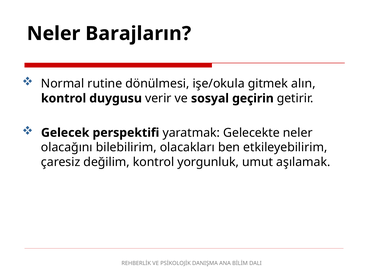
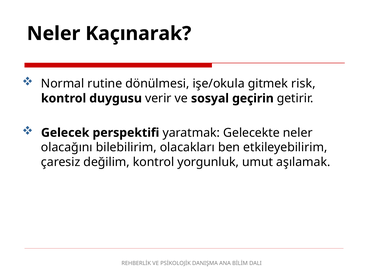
Barajların: Barajların -> Kaçınarak (138, 34)
alın: alın -> risk (303, 84)
